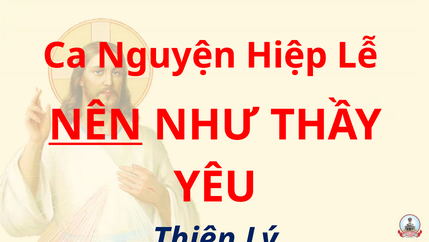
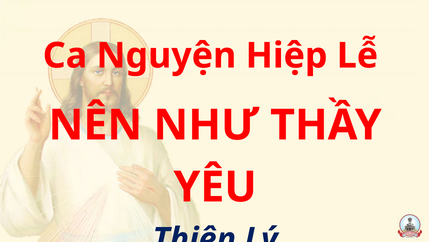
NÊN underline: present -> none (95, 125)
